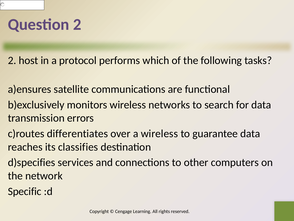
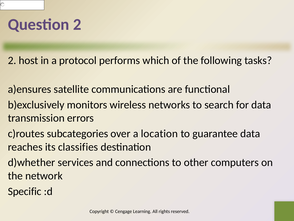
differentiates: differentiates -> subcategories (78, 133)
a wireless: wireless -> location (159, 133)
d)specifies: d)specifies -> d)whether (32, 162)
